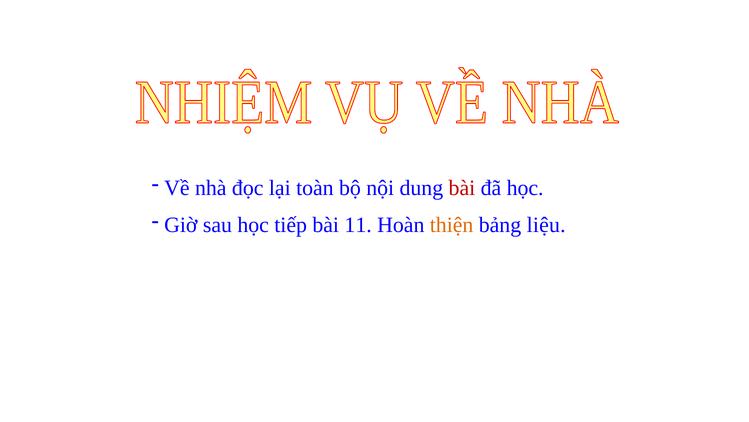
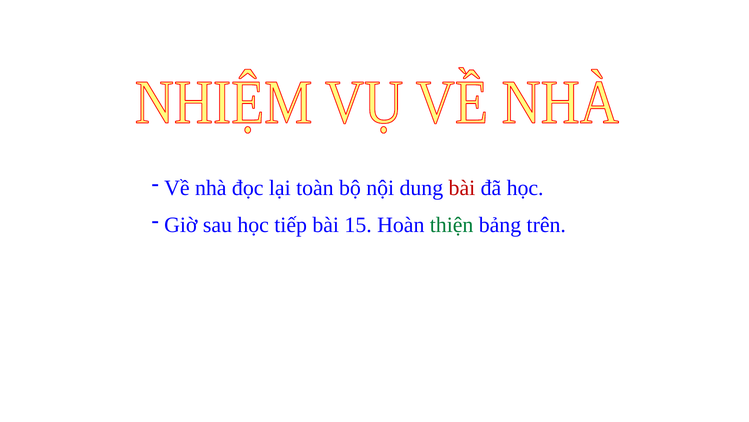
11: 11 -> 15 (358, 225)
thiện colour: orange -> green (452, 225)
liệu: liệu -> trên (546, 225)
